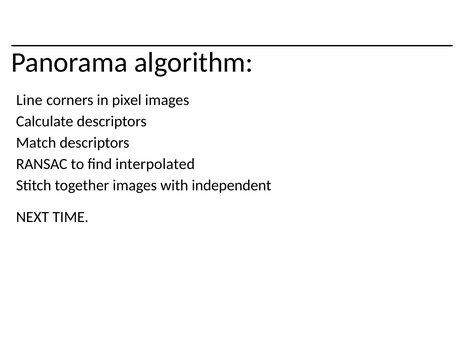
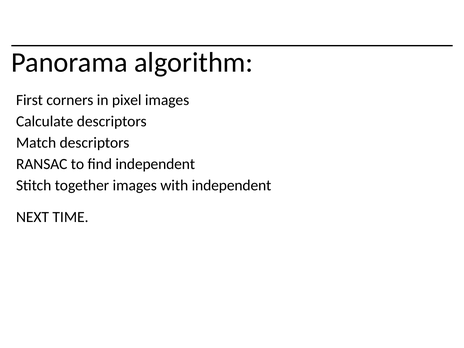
Line: Line -> First (29, 100)
find interpolated: interpolated -> independent (155, 164)
